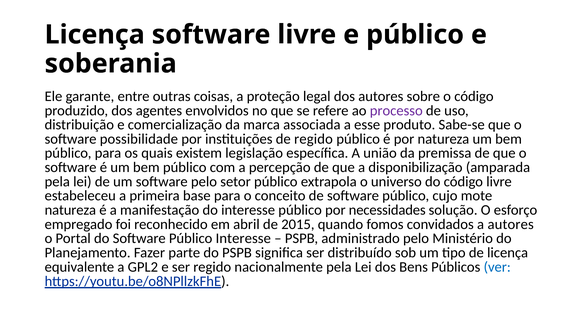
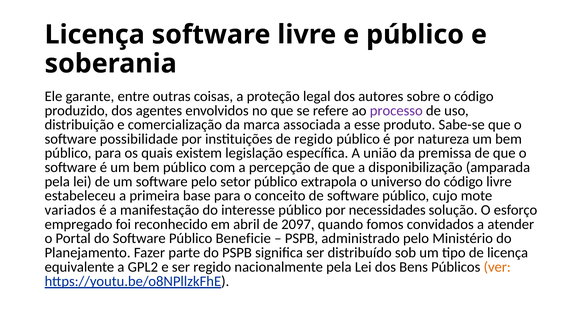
natureza: natureza -> variados (70, 210)
2015: 2015 -> 2097 (298, 224)
a autores: autores -> atender (511, 224)
Público Interesse: Interesse -> Beneficie (243, 238)
ver colour: blue -> orange (497, 267)
